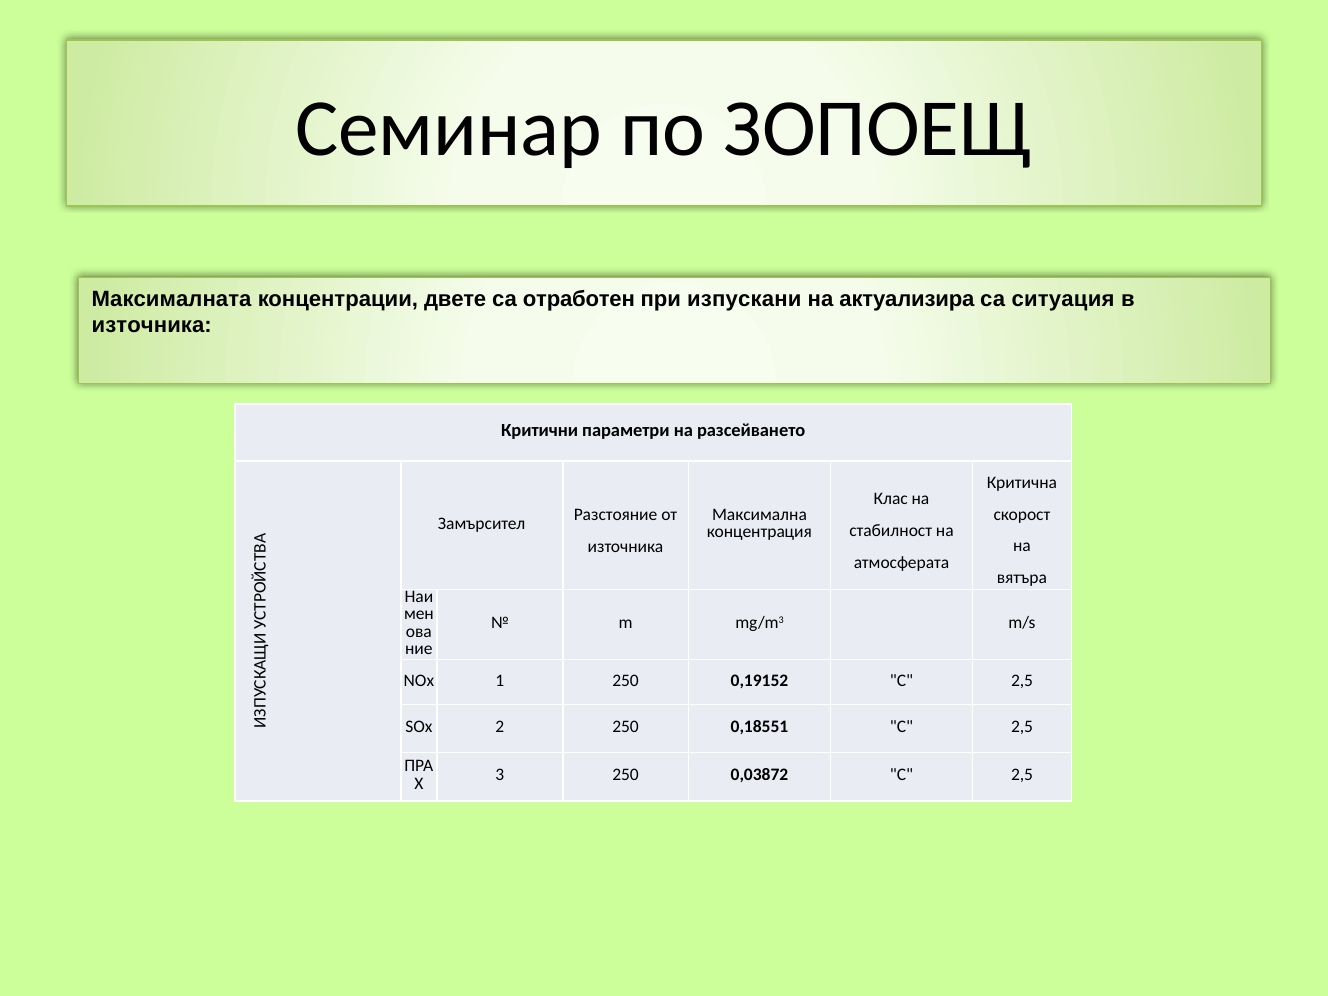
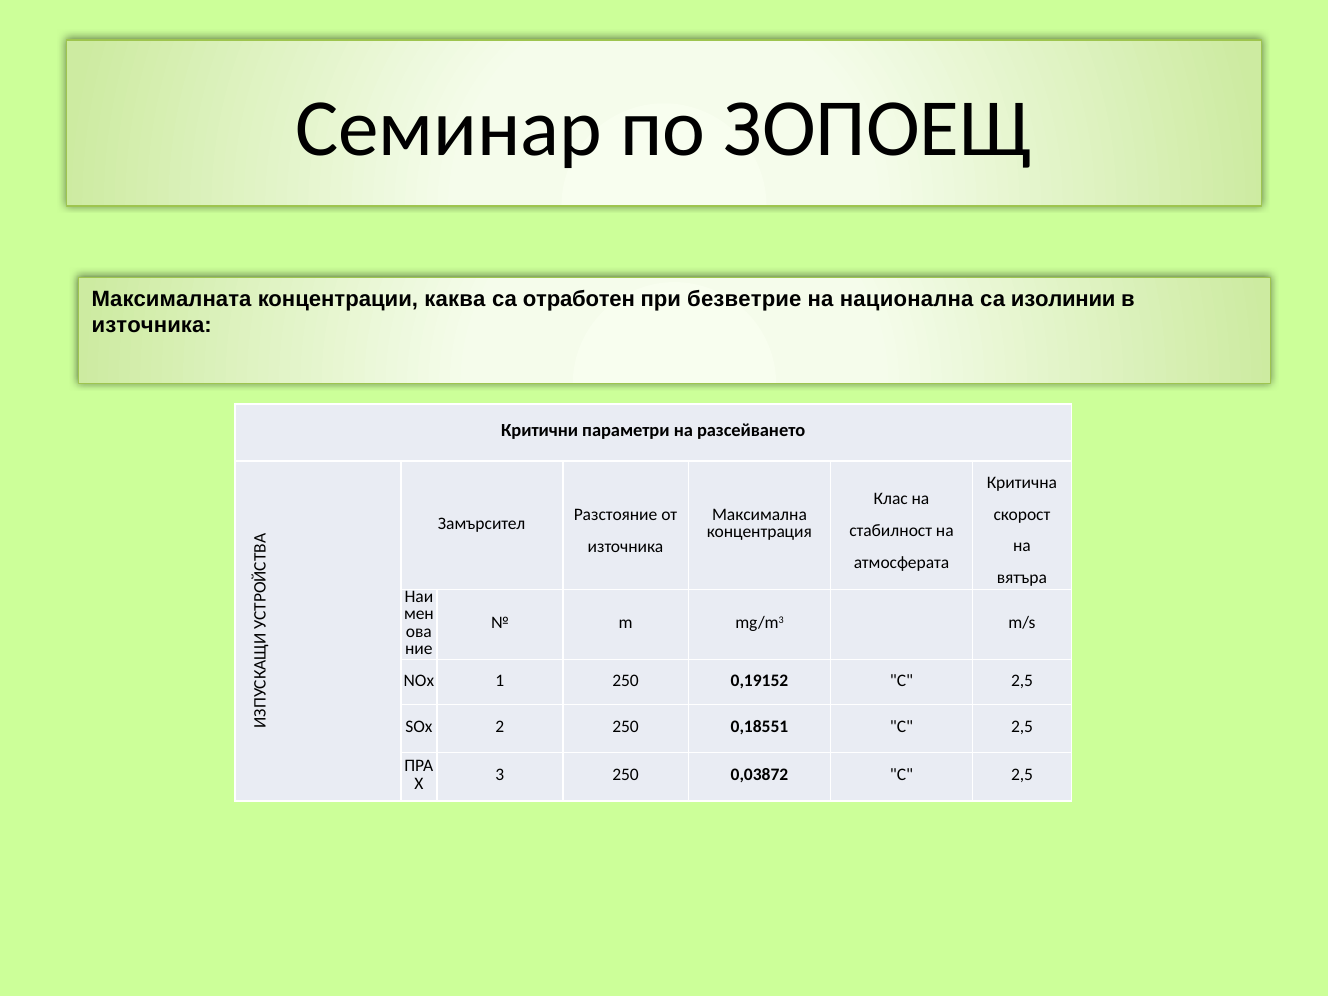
двете: двете -> каква (455, 299)
изпускани: изпускани -> безветрие (744, 299)
актуализира: актуализира -> национална (907, 299)
ситуация: ситуация -> изолинии (1063, 299)
